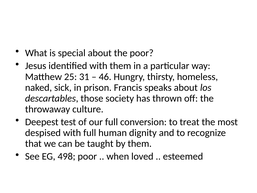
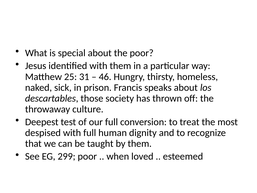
498: 498 -> 299 (67, 156)
